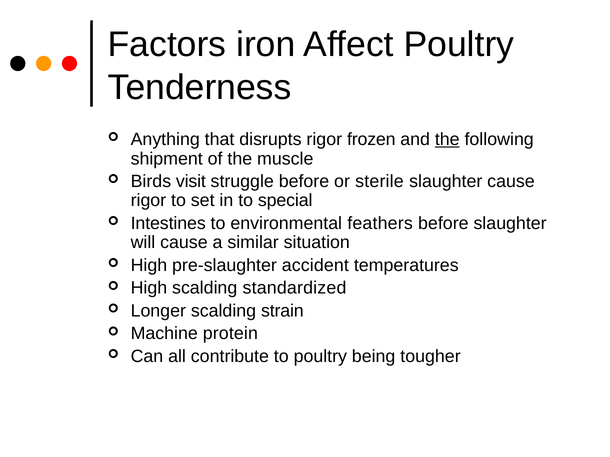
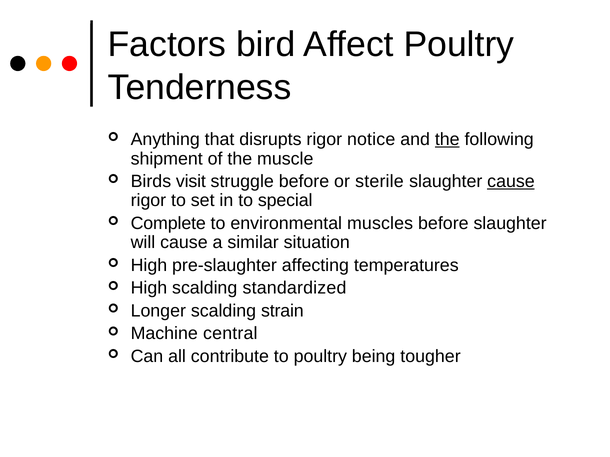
iron: iron -> bird (266, 45)
frozen: frozen -> notice (371, 140)
cause underline: none -> present (511, 182)
Intestines: Intestines -> Complete (168, 224)
feathers: feathers -> muscles (380, 224)
accident: accident -> affecting (315, 266)
protein: protein -> central (230, 334)
